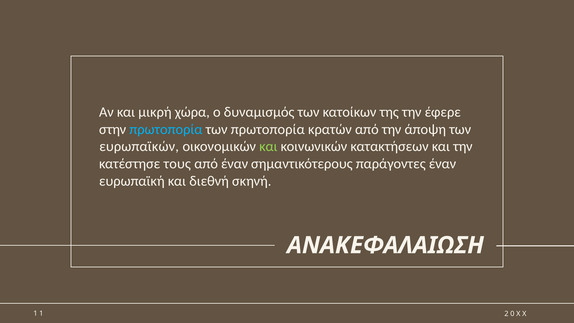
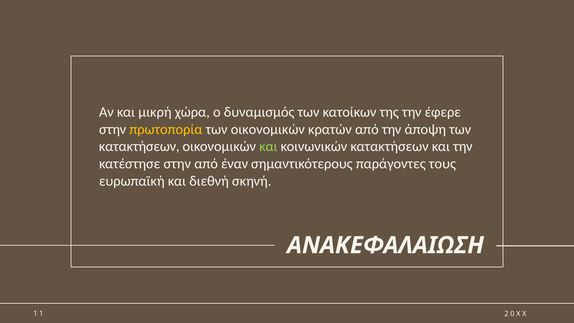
πρωτοπορία colour: light blue -> yellow (166, 129)
των πρωτοπορία: πρωτοπορία -> οικονομικών (268, 129)
ευρωπαϊκών: ευρωπαϊκών -> κατακτήσεων (139, 147)
κατέστησε τους: τους -> στην (177, 164)
παράγοντες έναν: έναν -> τους (442, 164)
